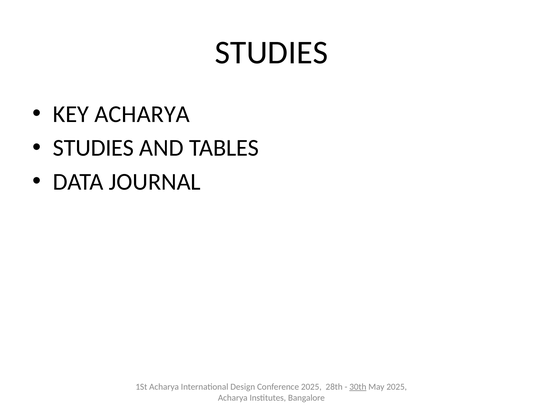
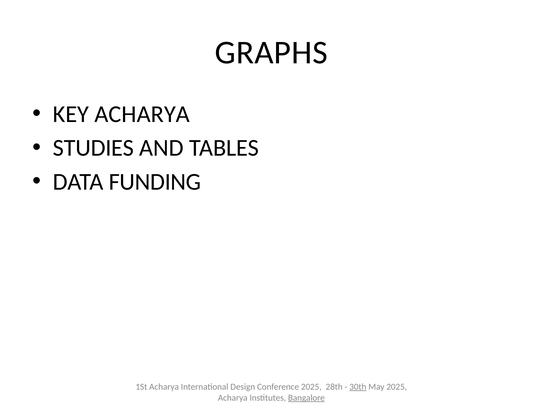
STUDIES: STUDIES -> GRAPHS (271, 53)
JOURNAL: JOURNAL -> FUNDING (155, 182)
Bangalore underline: none -> present (306, 397)
